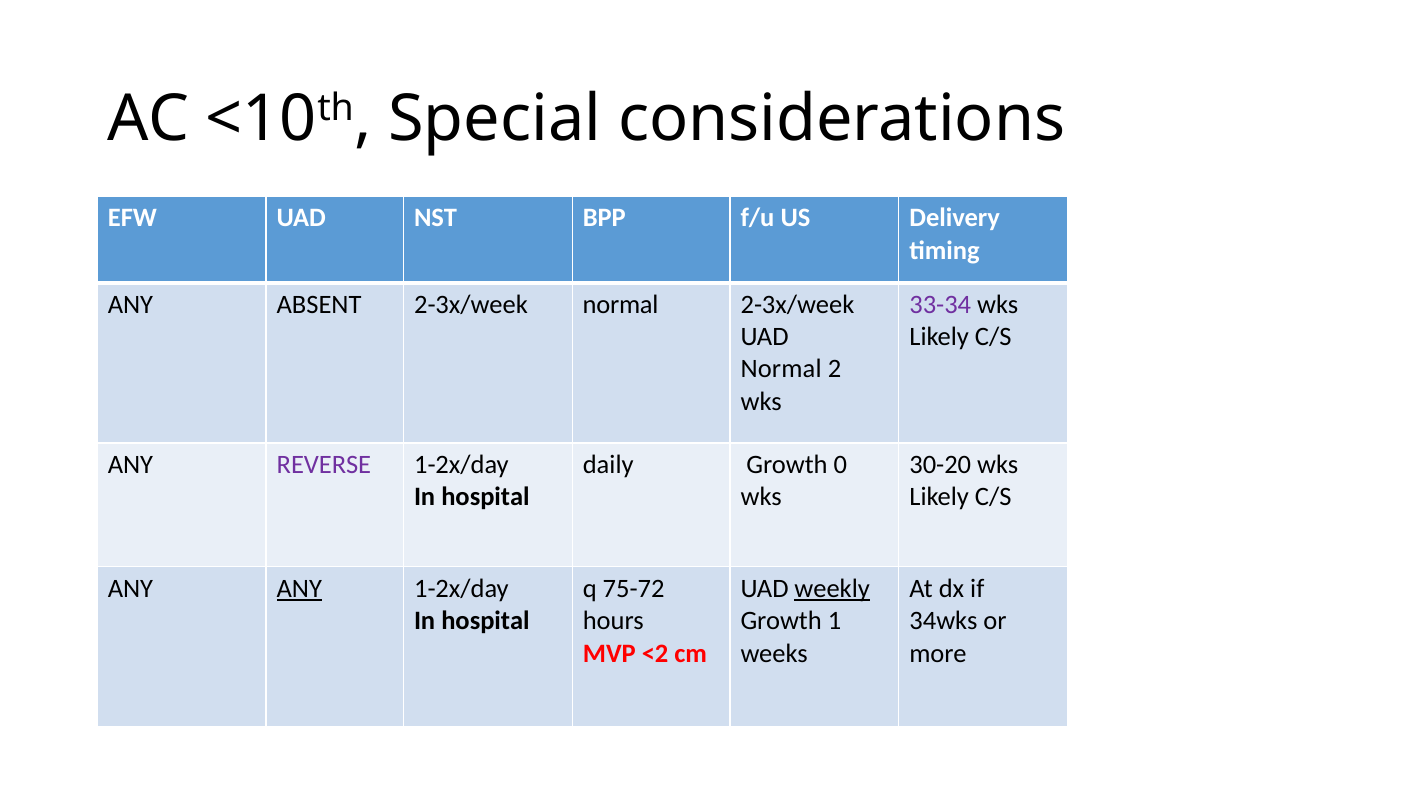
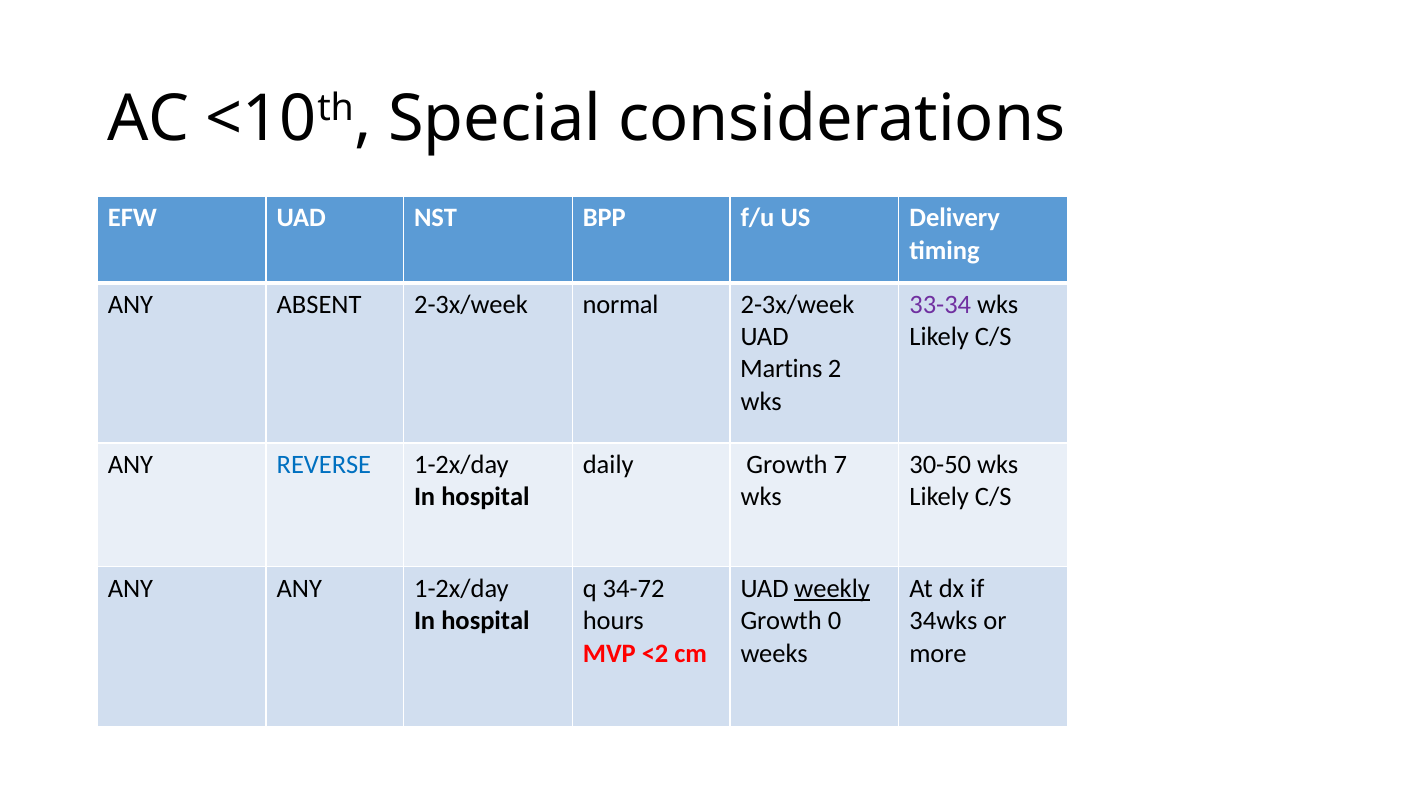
Normal: Normal -> Martins (781, 369)
REVERSE colour: purple -> blue (324, 465)
0: 0 -> 7 (840, 465)
30-20: 30-20 -> 30-50 (940, 465)
ANY underline: present -> none (299, 589)
75-72: 75-72 -> 34-72 (634, 589)
1: 1 -> 0 (834, 621)
